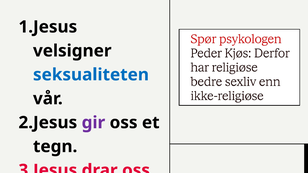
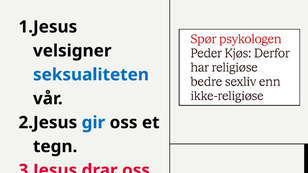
gir colour: purple -> blue (93, 123)
